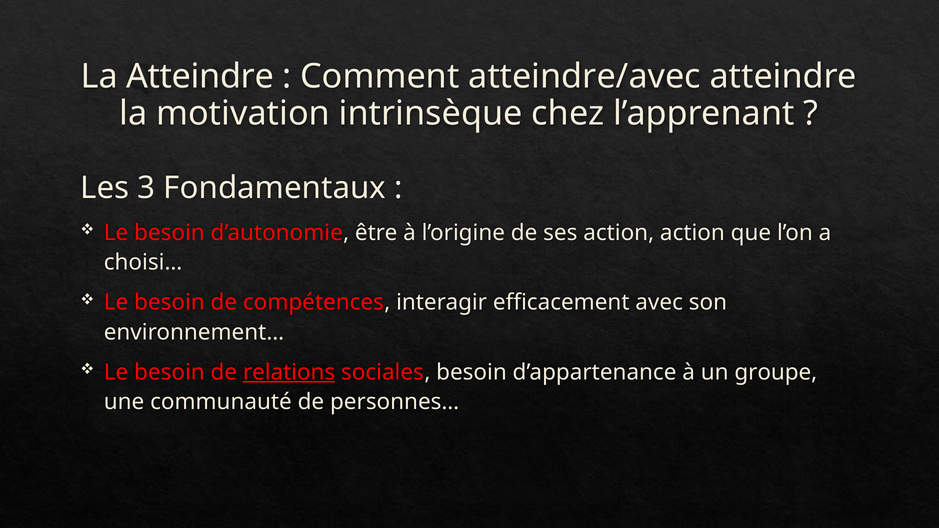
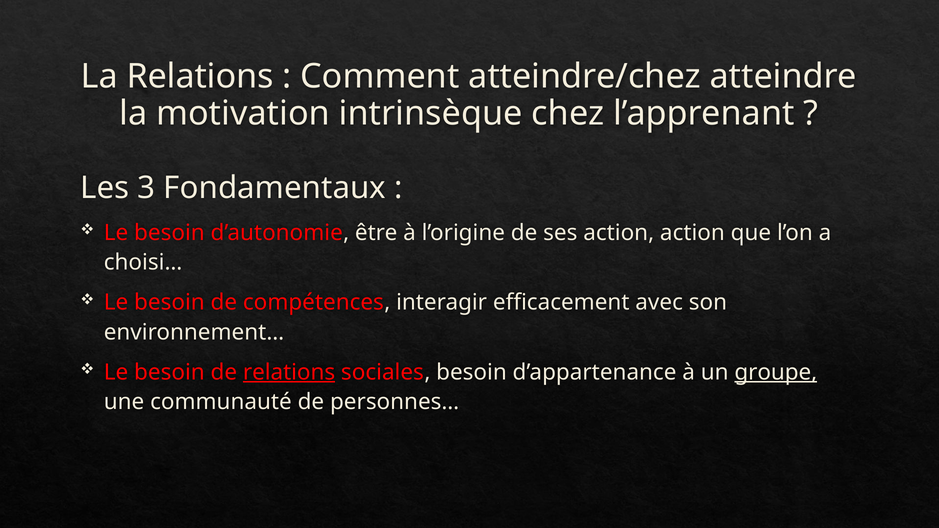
La Atteindre: Atteindre -> Relations (200, 77)
atteindre/avec: atteindre/avec -> atteindre/chez (585, 77)
groupe underline: none -> present (776, 372)
